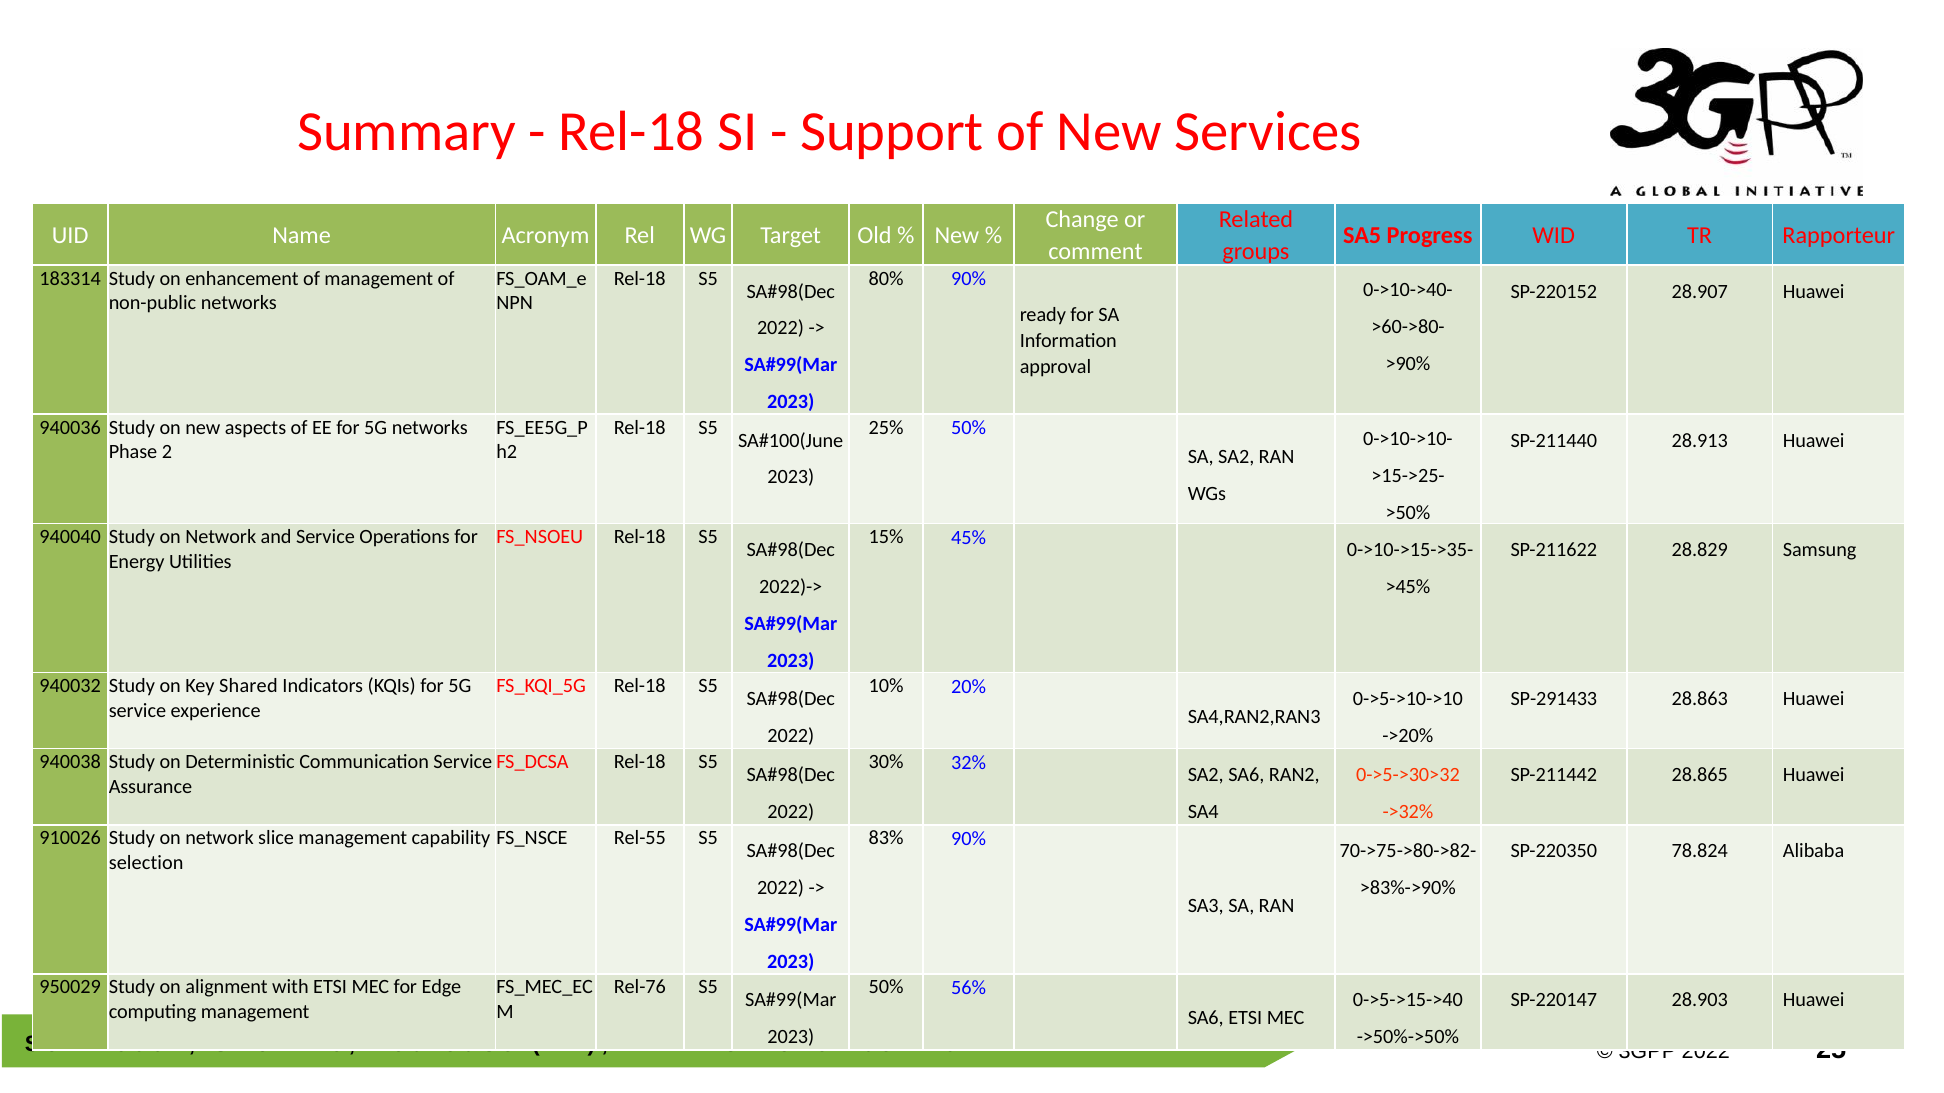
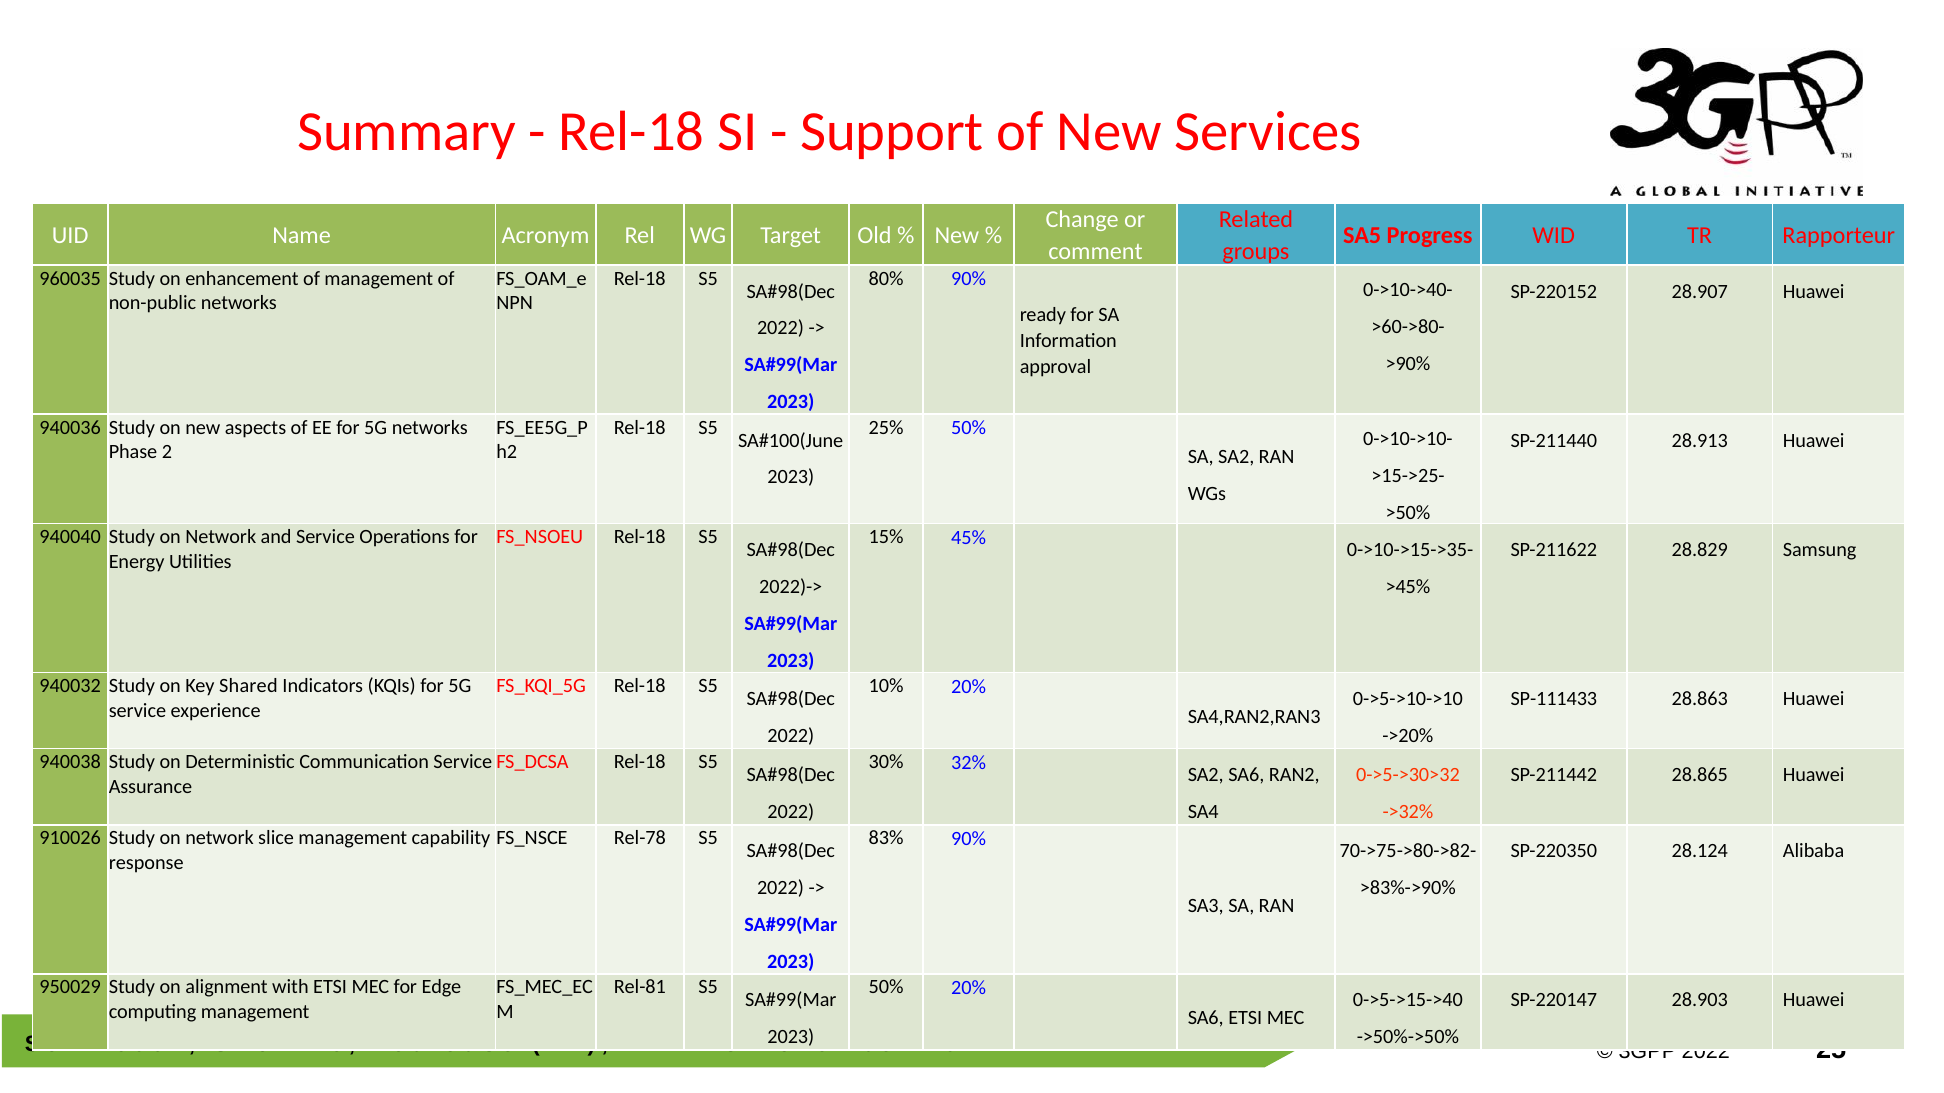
183314: 183314 -> 960035 (70, 279)
SP-291433: SP-291433 -> SP-111433 (1554, 699)
Rel-55: Rel-55 -> Rel-78 (640, 838)
78.824: 78.824 -> 28.124 (1700, 851)
selection: selection -> response (146, 863)
Rel-76: Rel-76 -> Rel-81 (640, 988)
50% 56%: 56% -> 20% (969, 988)
